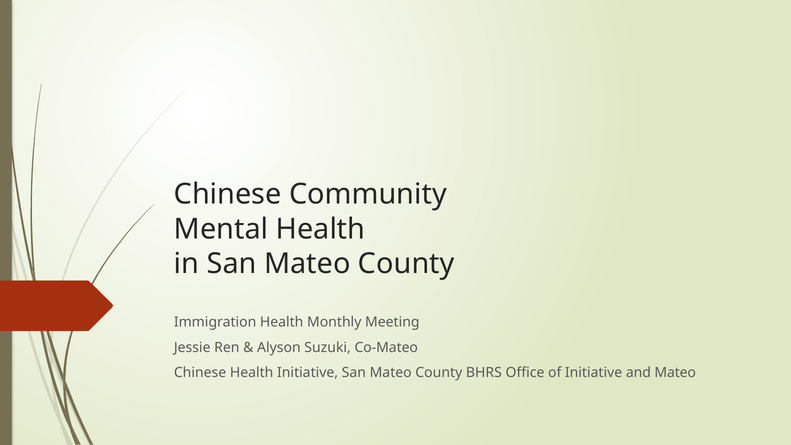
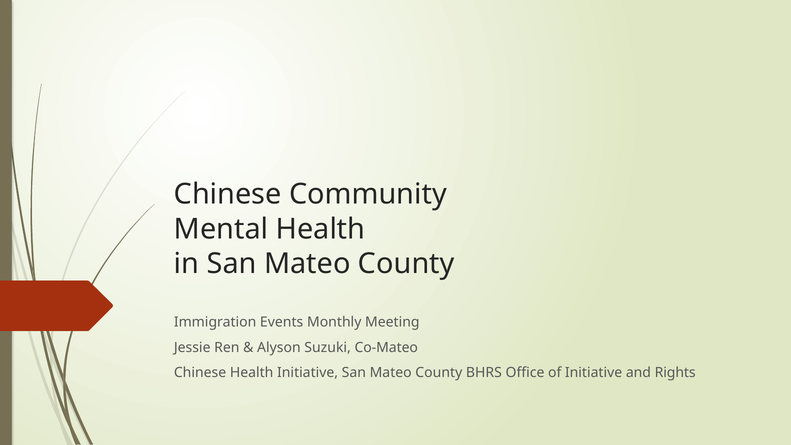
Immigration Health: Health -> Events (282, 322)
and Mateo: Mateo -> Rights (675, 372)
